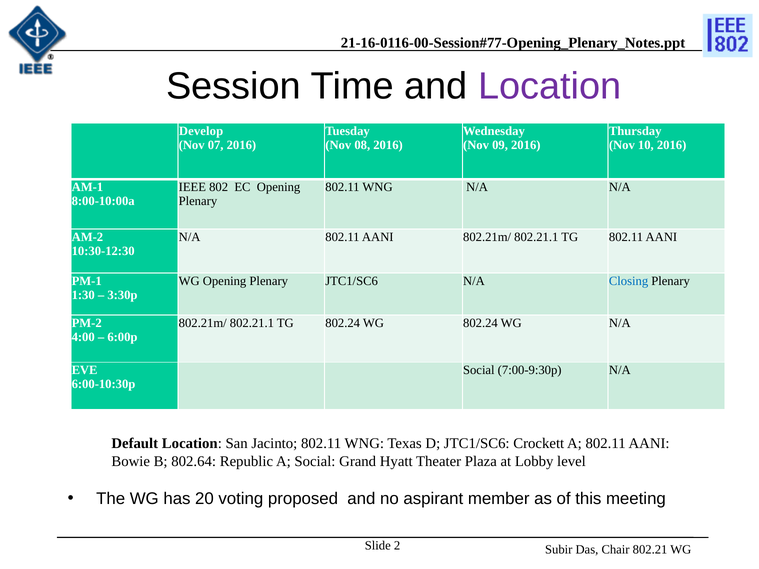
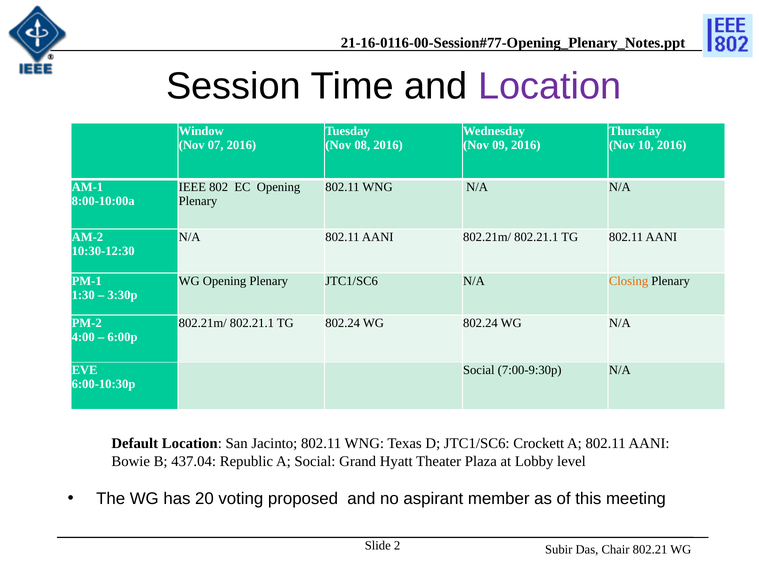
Develop: Develop -> Window (201, 131)
Closing colour: blue -> orange (629, 281)
802.64: 802.64 -> 437.04 (194, 461)
